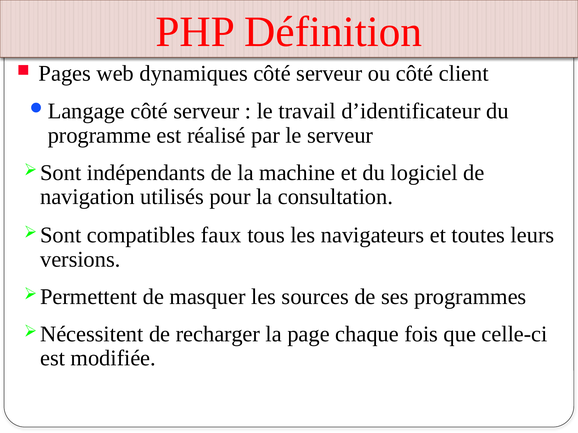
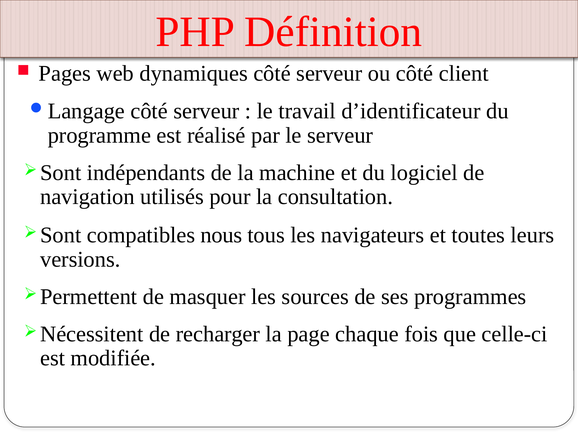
faux: faux -> nous (221, 235)
